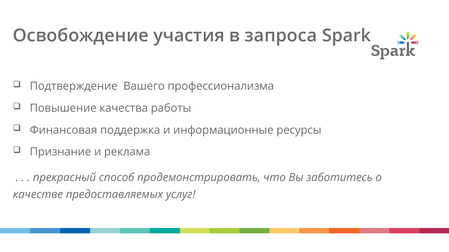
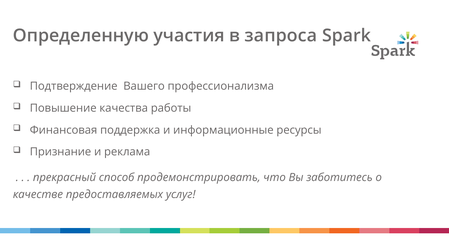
Освобождение: Освобождение -> Определенную (81, 36)
